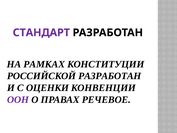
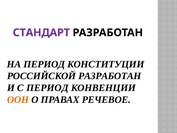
НА РАМКАХ: РАМКАХ -> ПЕРИОД (44, 64)
С ОЦЕНКИ: ОЦЕНКИ -> ПЕРИОД (47, 88)
ООН colour: purple -> orange (18, 99)
